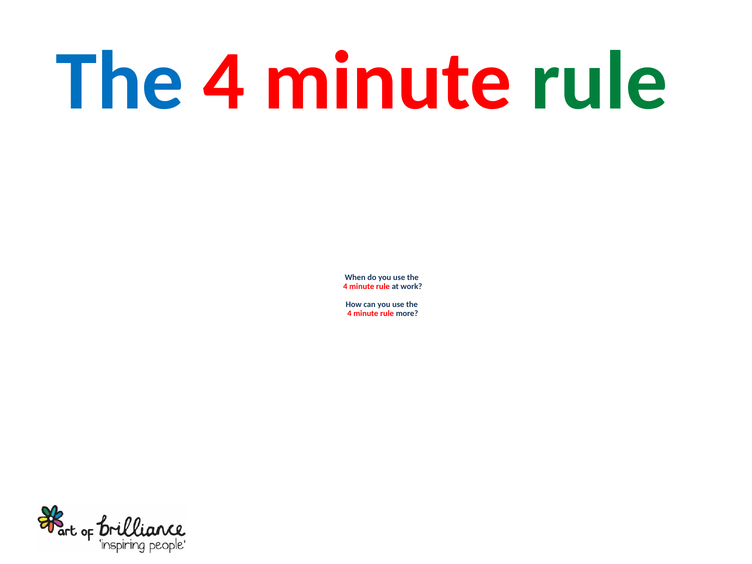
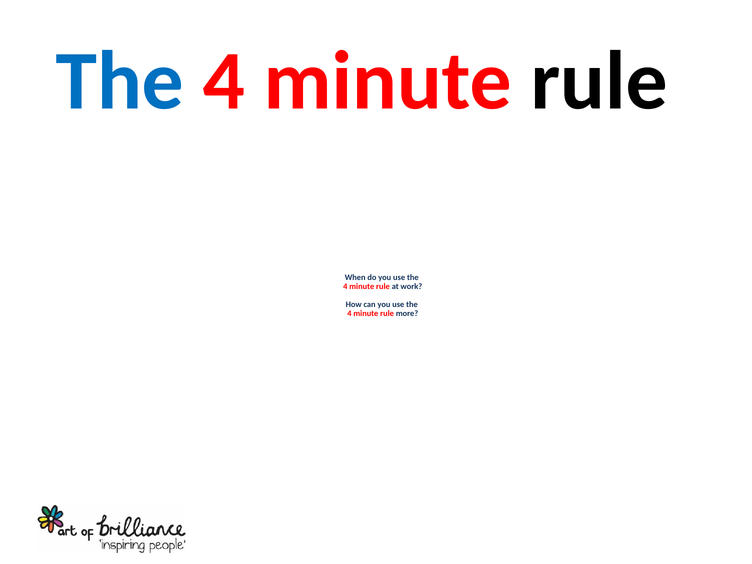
rule colour: green -> black (599, 81)
